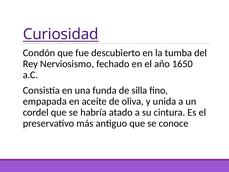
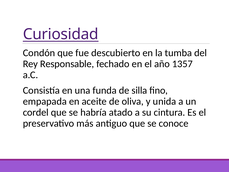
Nerviosismo: Nerviosismo -> Responsable (67, 64)
1650: 1650 -> 1357 (182, 64)
